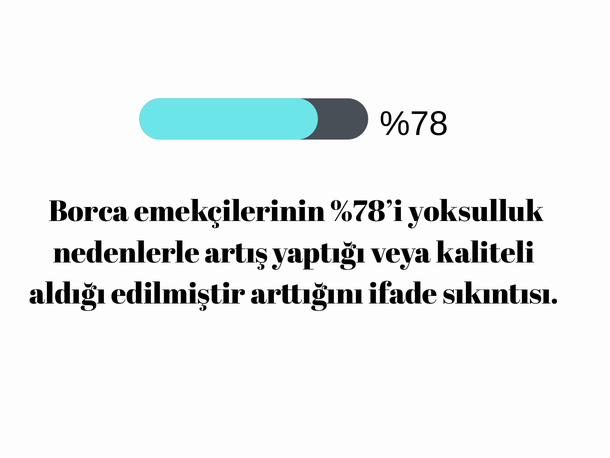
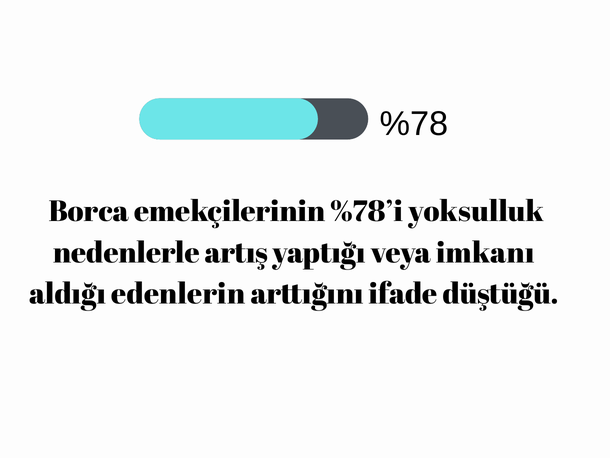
kaliteli: kaliteli -> imkanı (485, 253)
edilmiştir: edilmiştir -> edenlerin (178, 294)
sıkıntısı: sıkıntısı -> düştüğü (501, 294)
